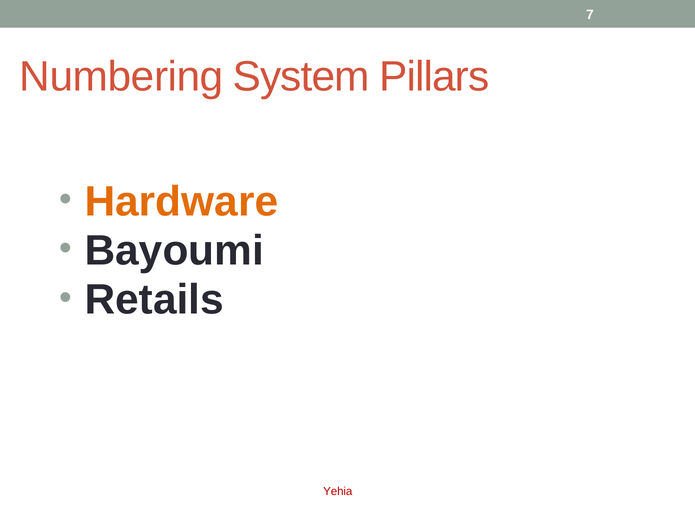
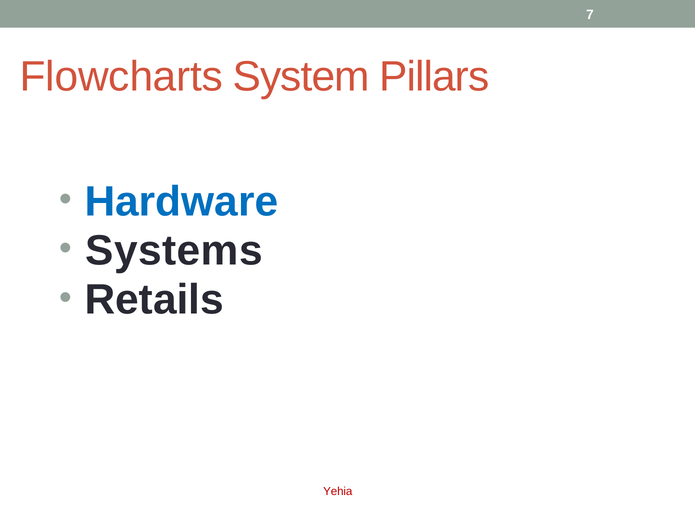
Numbering: Numbering -> Flowcharts (121, 77)
Hardware colour: orange -> blue (181, 202)
Bayoumi: Bayoumi -> Systems (174, 251)
